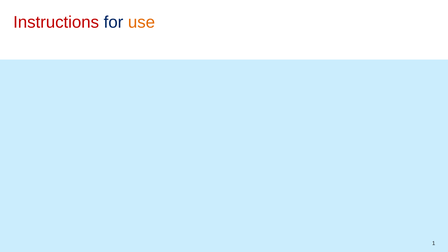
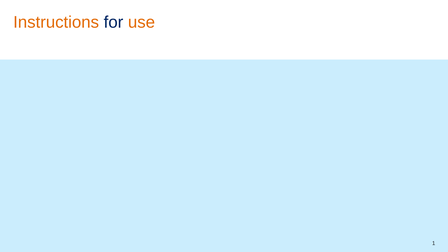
Instructions colour: red -> orange (56, 22)
